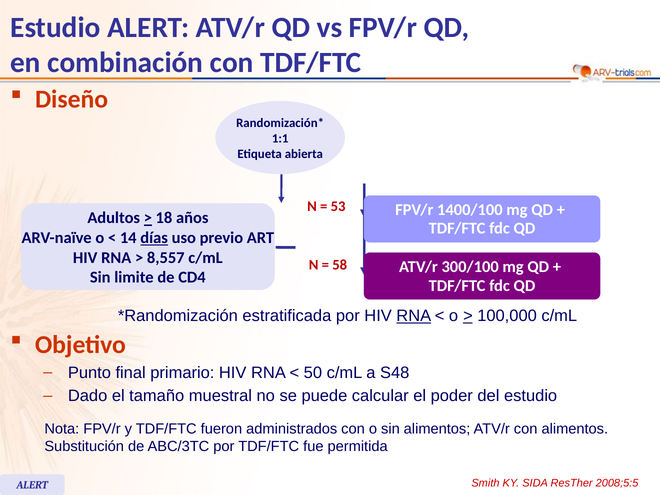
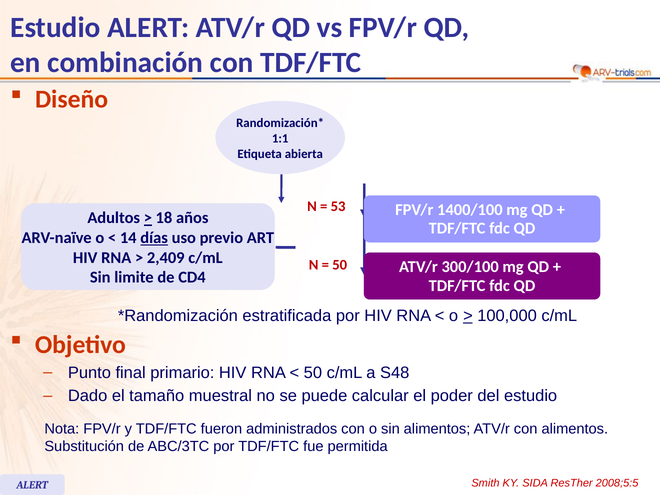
8,557: 8,557 -> 2,409 (166, 258)
58: 58 -> 50 (340, 265)
RNA underline: present -> none (414, 316)
